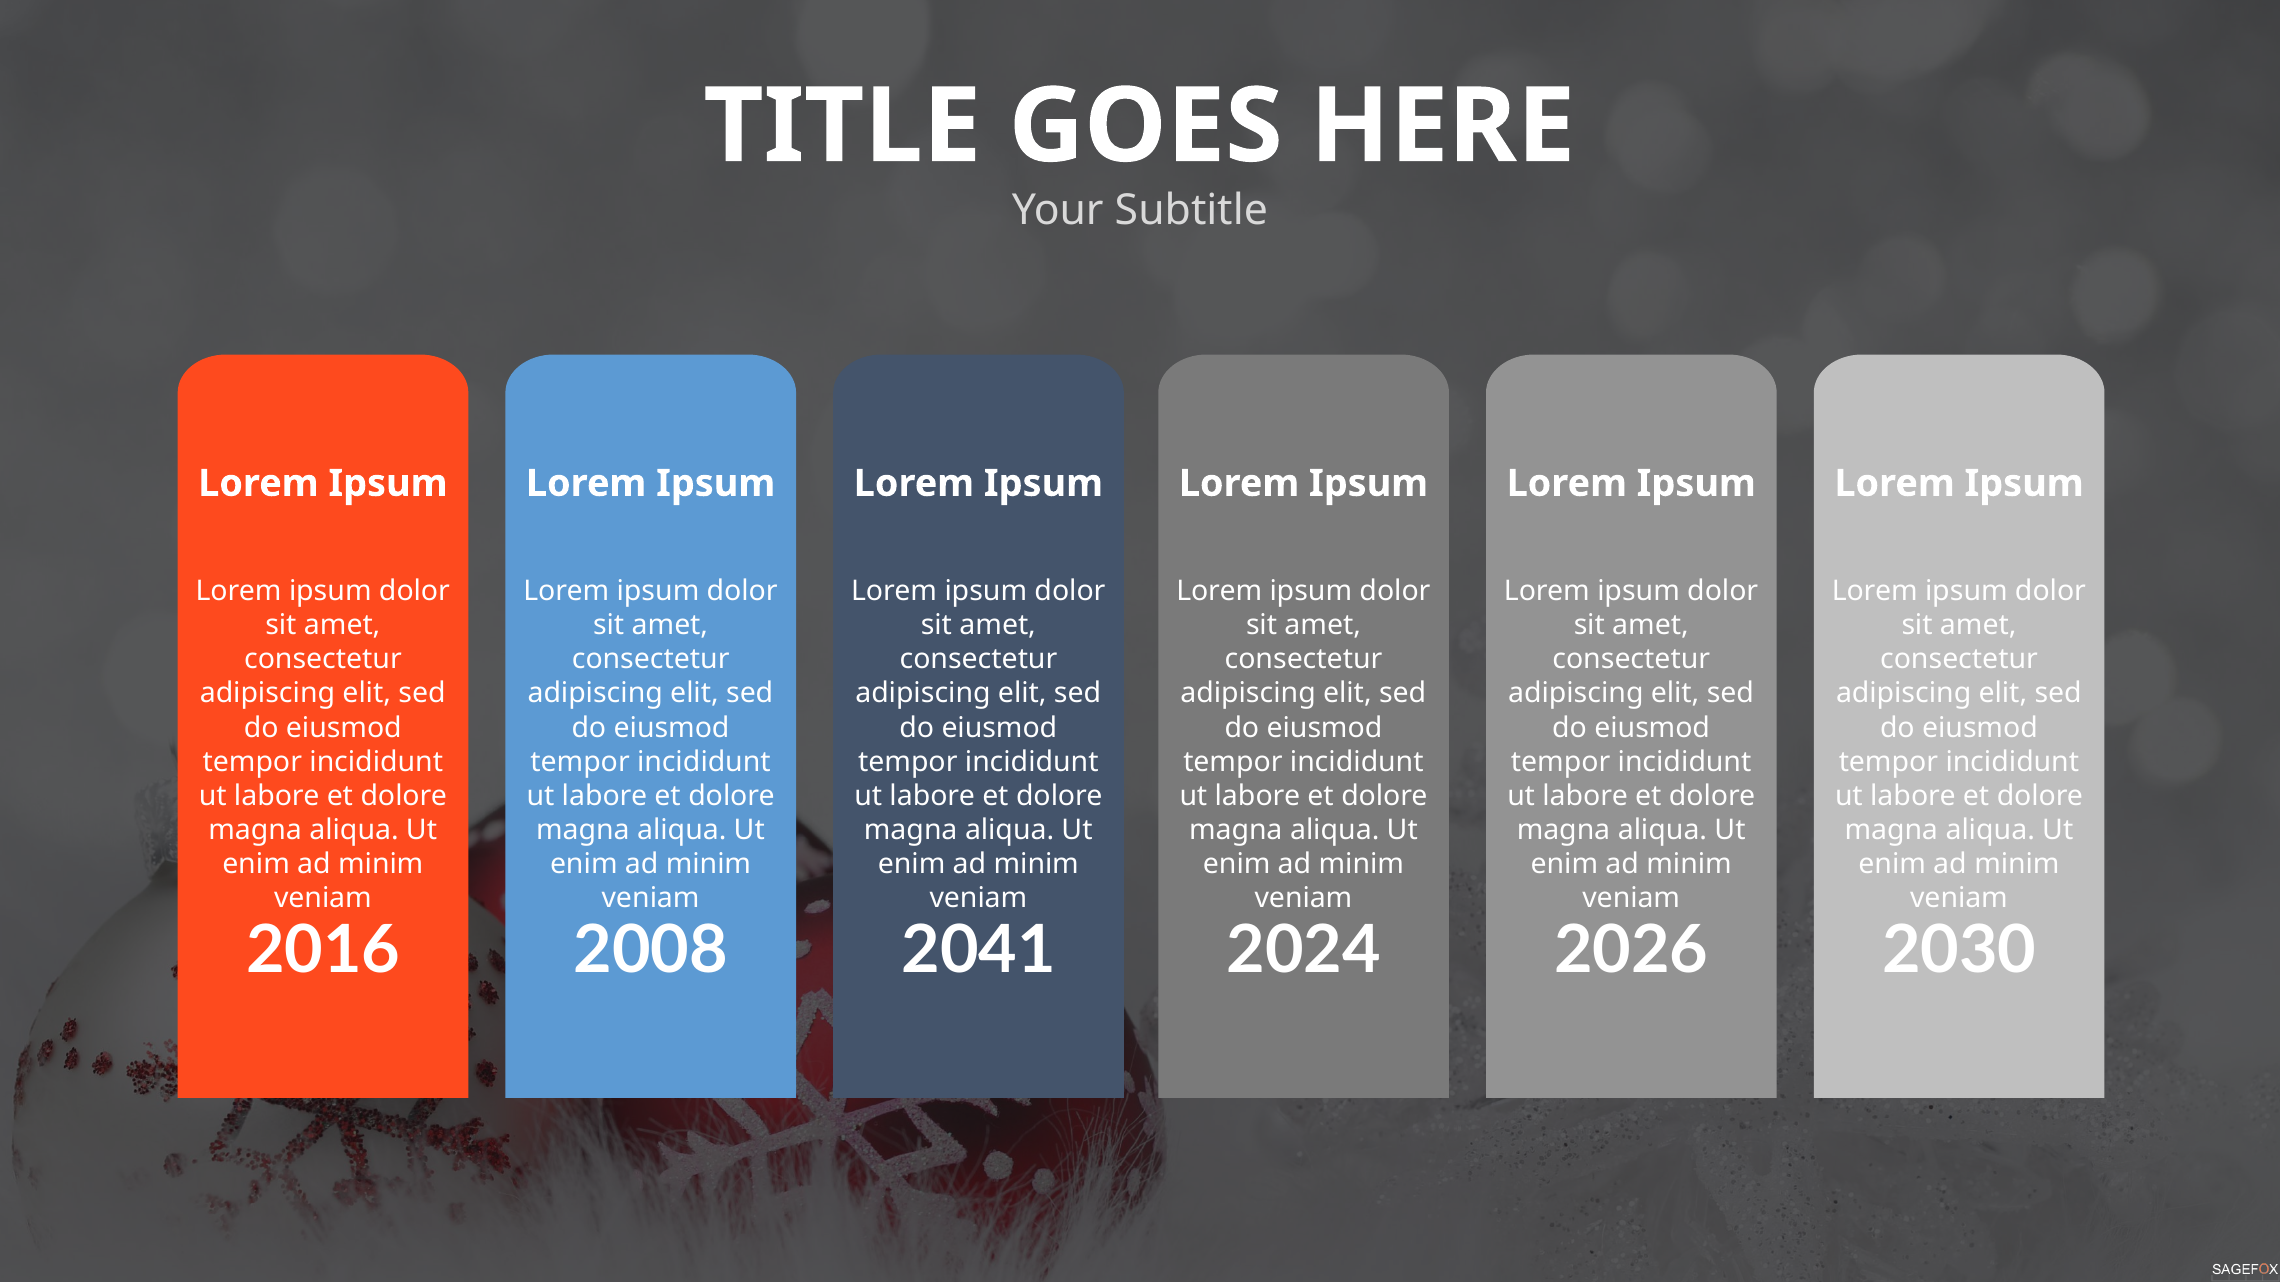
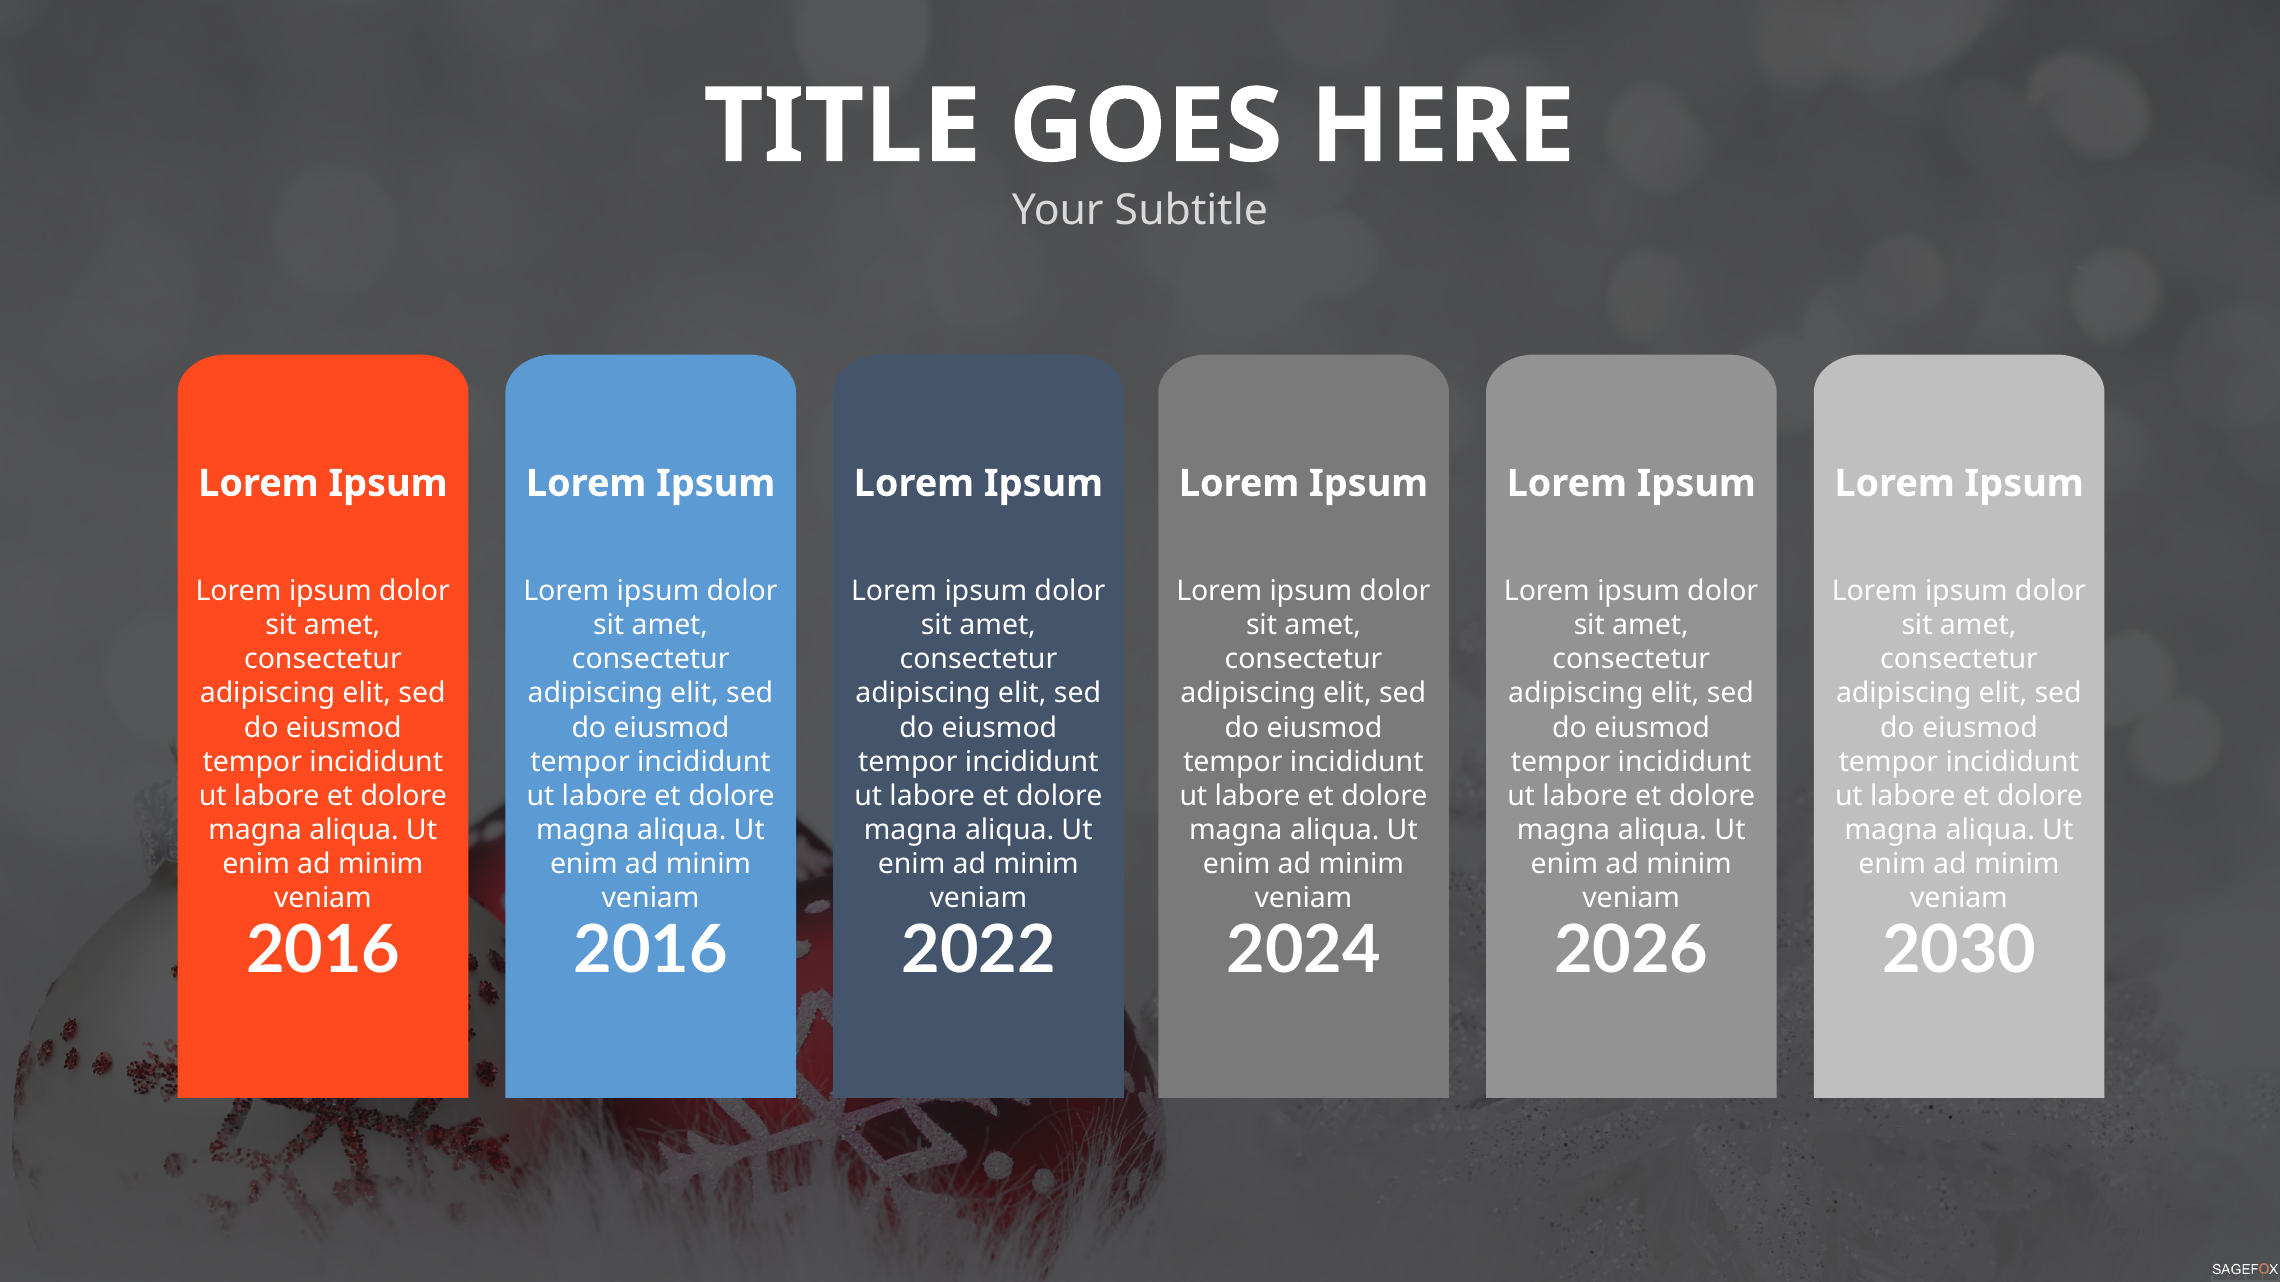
2008: 2008 -> 2016 (651, 951)
2041: 2041 -> 2022 (979, 951)
